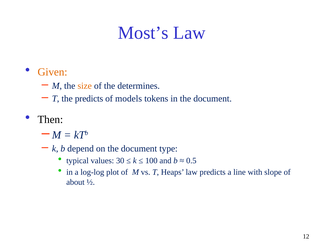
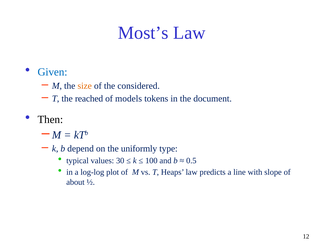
Given colour: orange -> blue (52, 72)
determines: determines -> considered (139, 86)
the predicts: predicts -> reached (89, 99)
on the document: document -> uniformly (139, 149)
